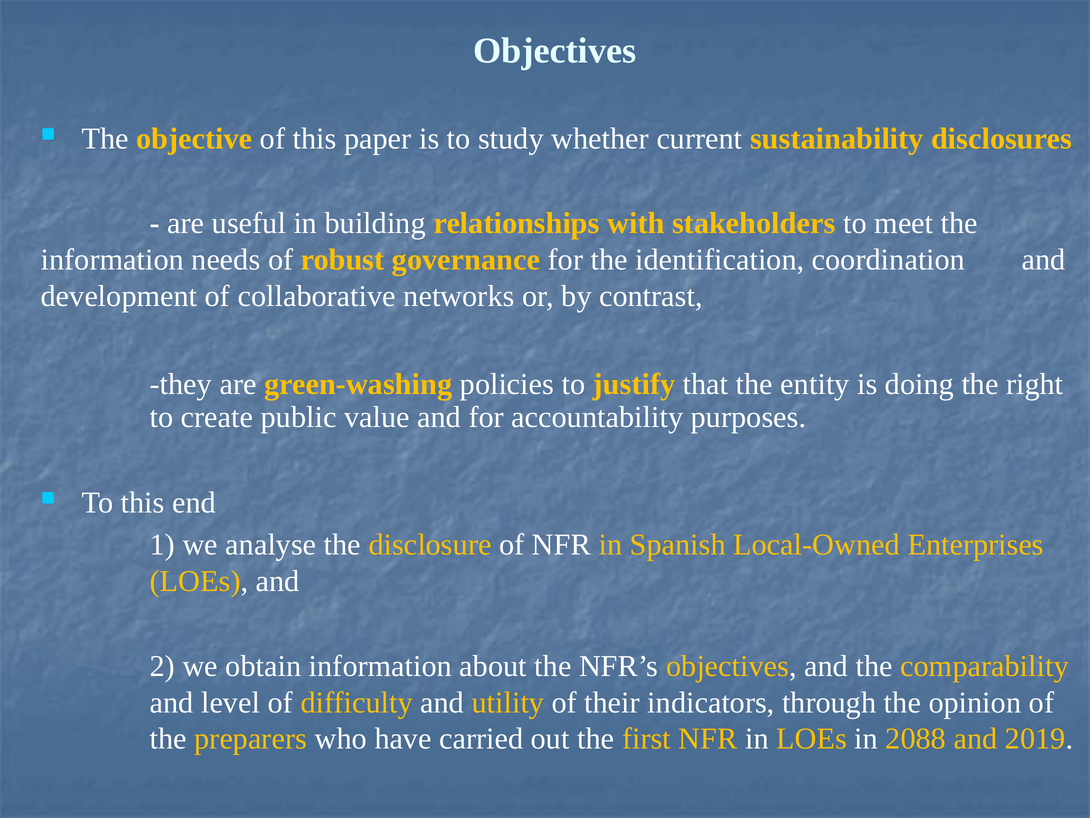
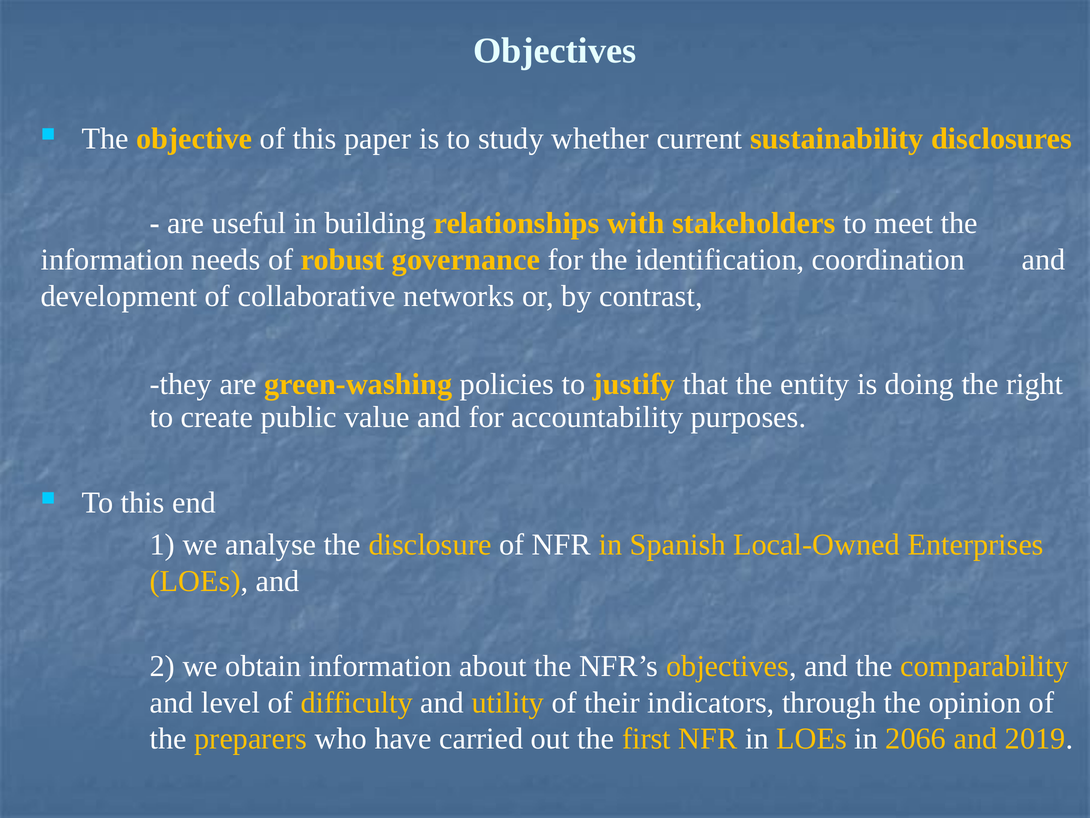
2088: 2088 -> 2066 (916, 738)
